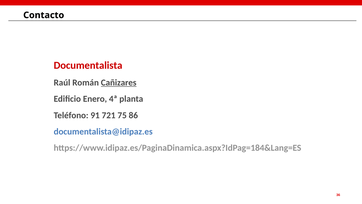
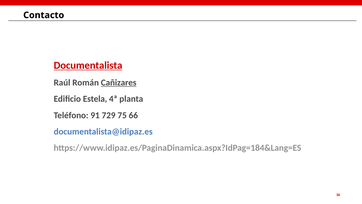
Documentalista underline: none -> present (88, 65)
Enero: Enero -> Estela (95, 99)
721: 721 -> 729 (109, 115)
86: 86 -> 66 (133, 115)
